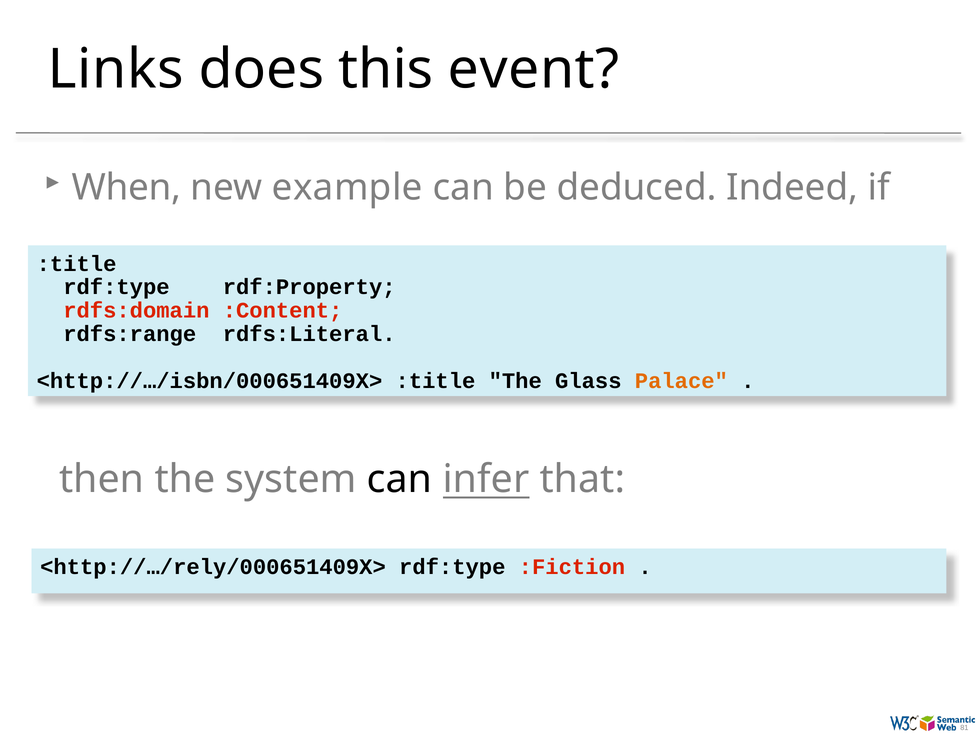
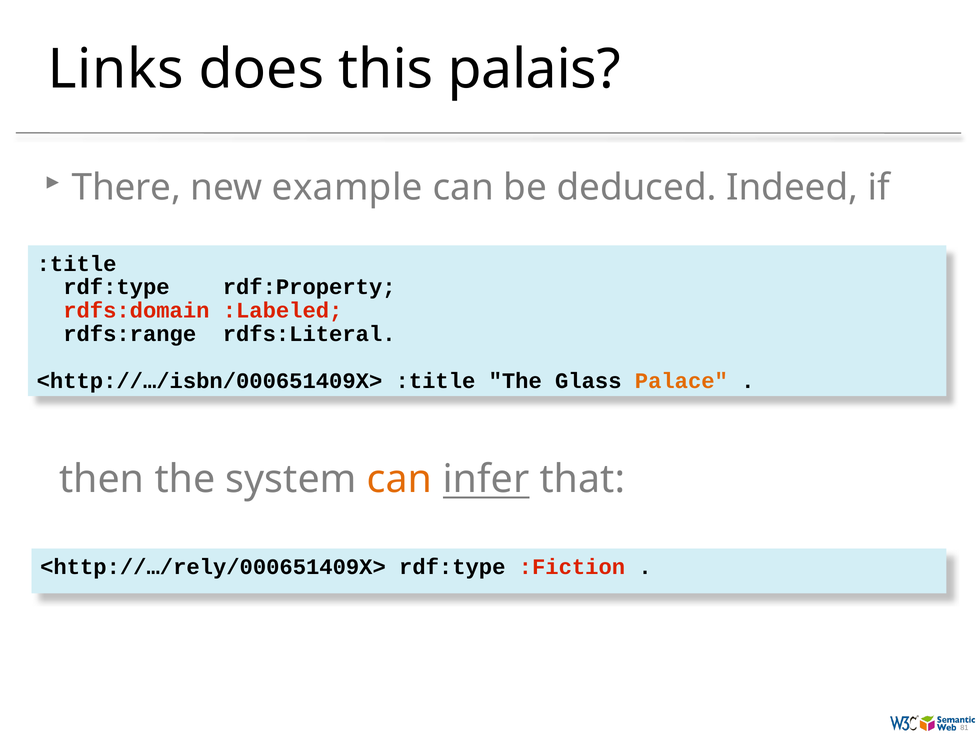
event: event -> palais (534, 69)
When: When -> There (126, 188)
:Content: :Content -> :Labeled (283, 310)
can colour: black -> orange (400, 479)
